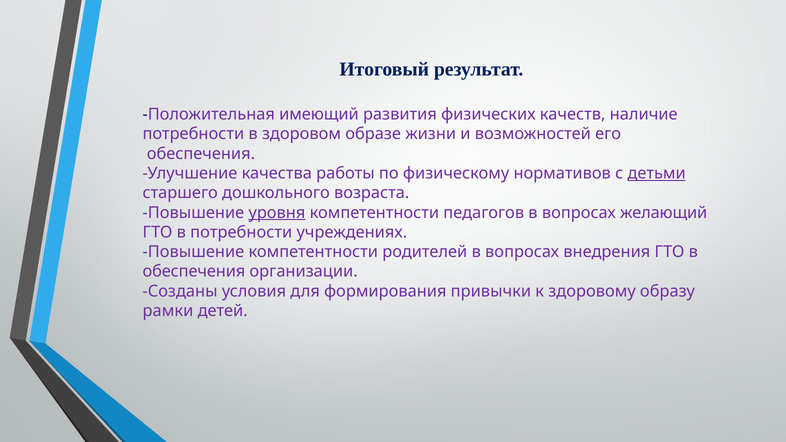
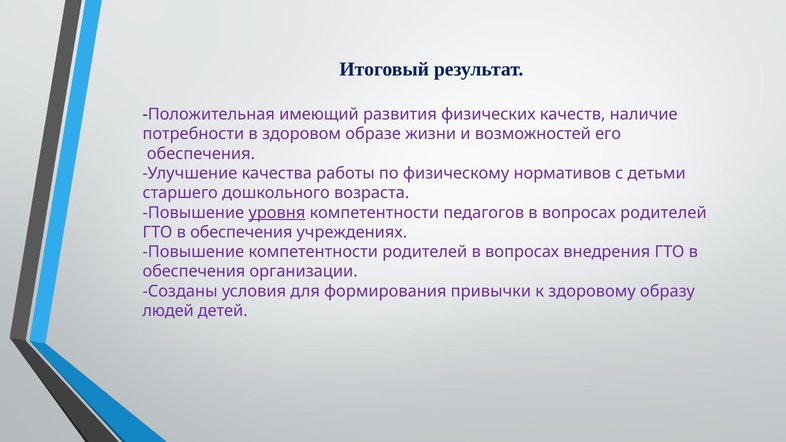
детьми underline: present -> none (657, 173)
вопросах желающий: желающий -> родителей (663, 213)
потребности: потребности -> обеспечения (241, 232)
рамки: рамки -> людей (168, 311)
